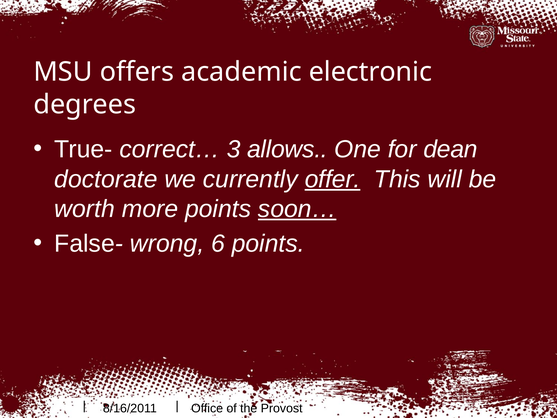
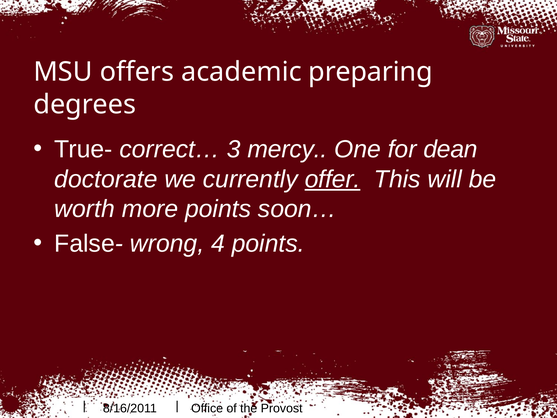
electronic: electronic -> preparing (370, 72)
allows: allows -> mercy (287, 149)
soon… underline: present -> none (297, 209)
6: 6 -> 4 (218, 243)
